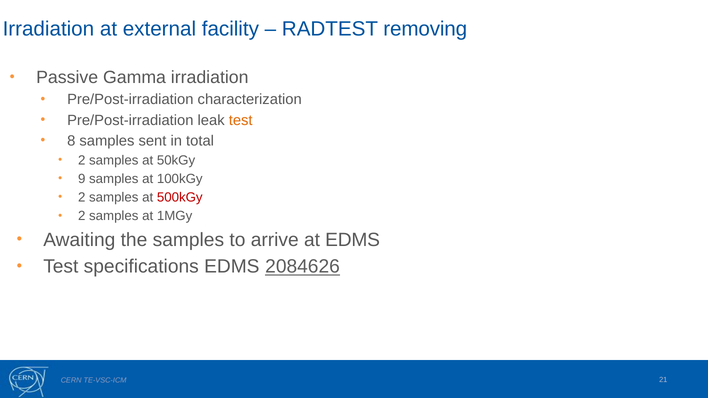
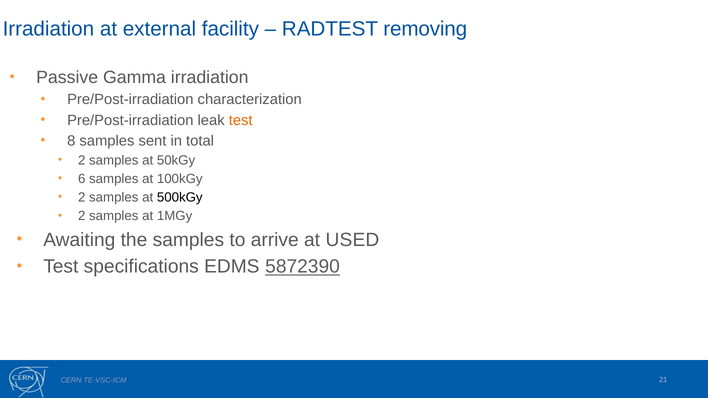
9: 9 -> 6 (82, 179)
500kGy colour: red -> black (180, 198)
at EDMS: EDMS -> USED (352, 240)
2084626: 2084626 -> 5872390 (303, 267)
